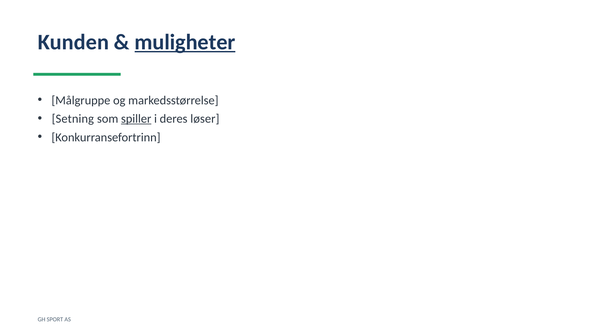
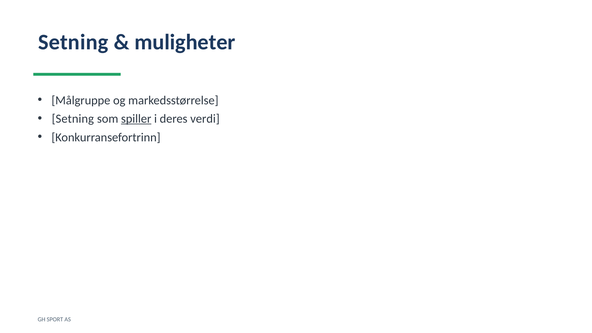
Kunden: Kunden -> Setning (73, 42)
muligheter underline: present -> none (185, 42)
løser: løser -> verdi (205, 119)
